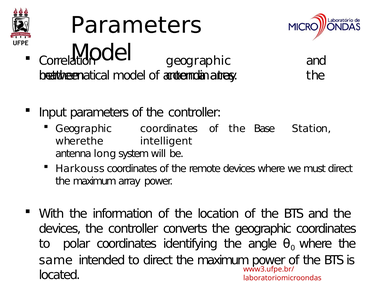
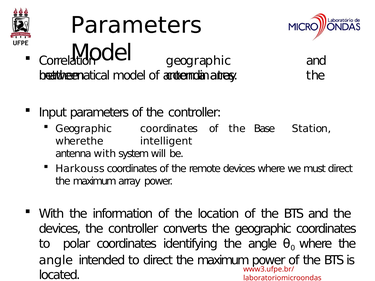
antenna long: long -> with (105, 154)
same: same -> angle (56, 260)
